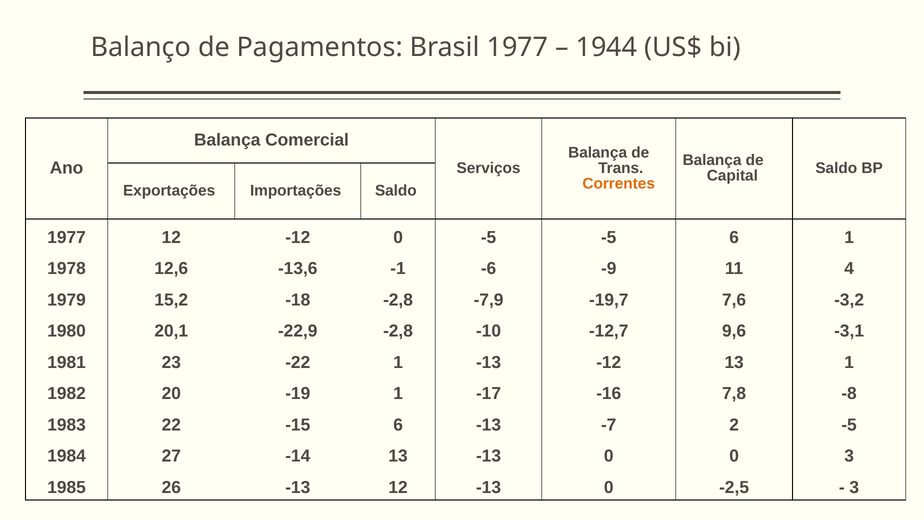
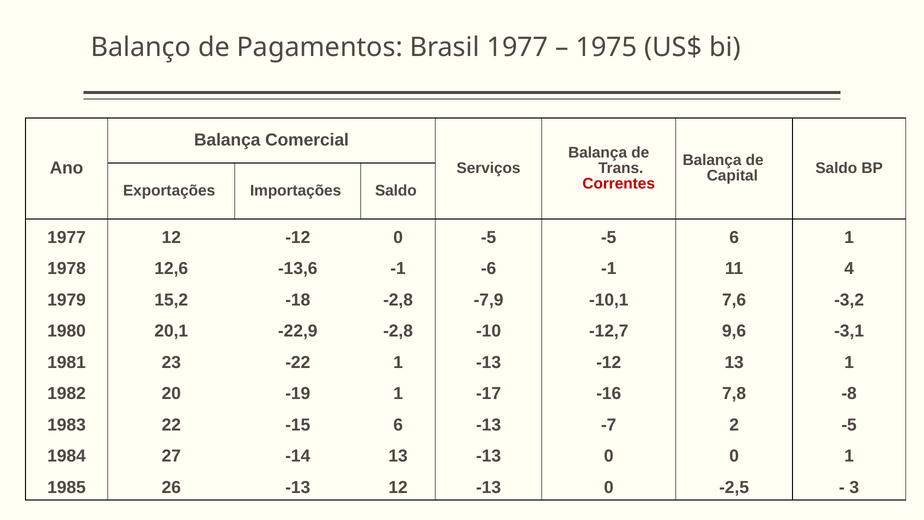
1944: 1944 -> 1975 (606, 47)
Correntes colour: orange -> red (619, 183)
-6 -9: -9 -> -1 (609, 269)
-19,7: -19,7 -> -10,1 (609, 300)
0 3: 3 -> 1 (849, 456)
